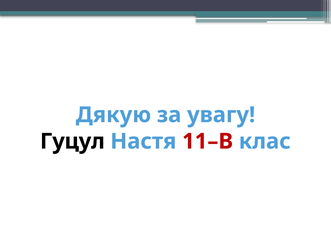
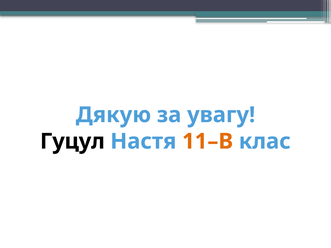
11–В colour: red -> orange (208, 141)
